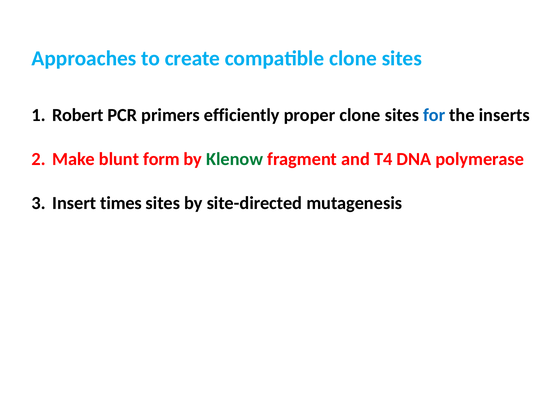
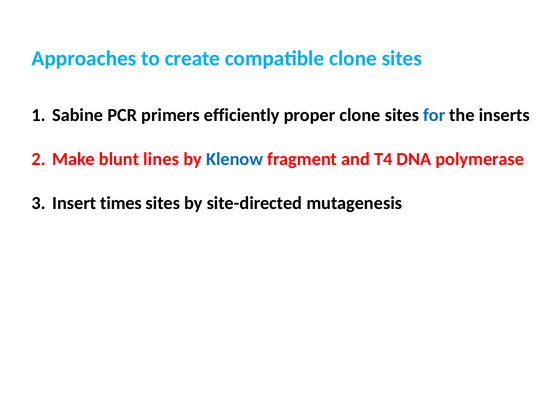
Robert: Robert -> Sabine (78, 115)
form: form -> lines (161, 159)
Klenow colour: green -> blue (235, 159)
